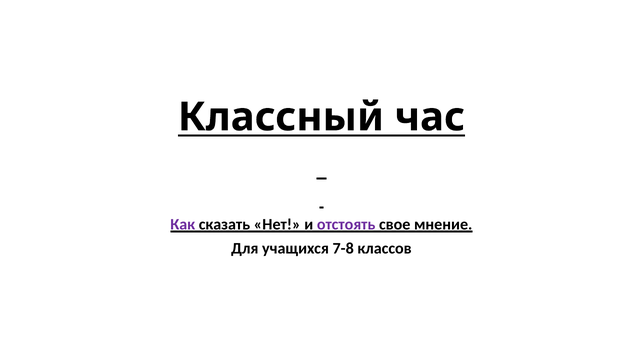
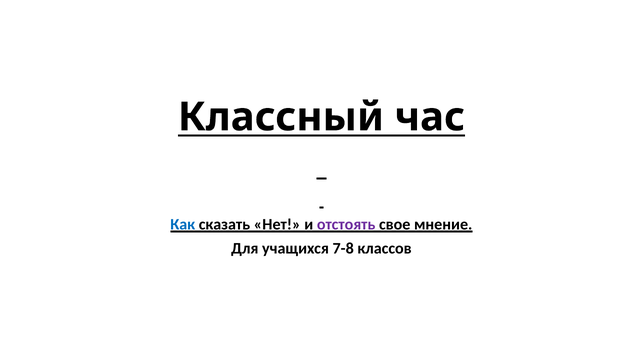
Как colour: purple -> blue (183, 225)
